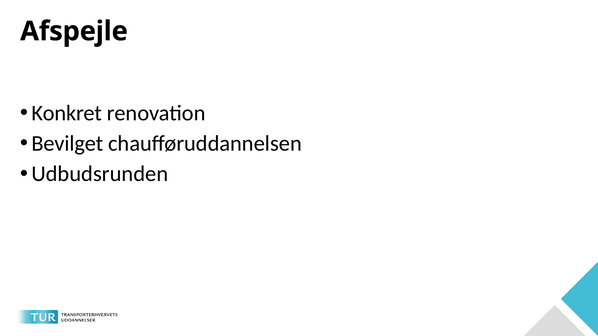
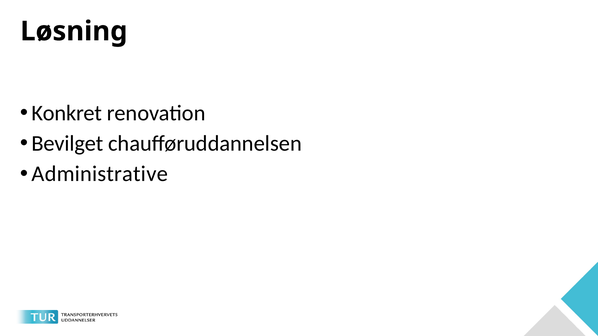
Afspejle: Afspejle -> Løsning (74, 31)
Udbudsrunden: Udbudsrunden -> Administrative (100, 174)
